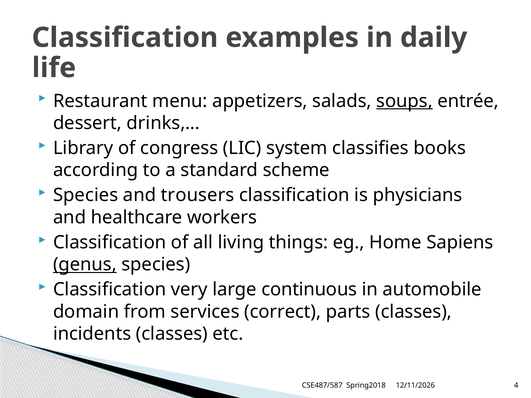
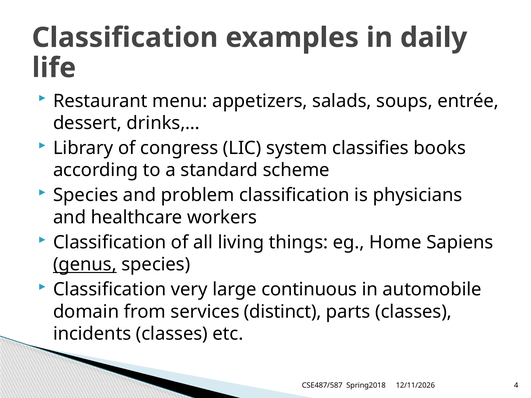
soups underline: present -> none (404, 101)
trousers: trousers -> problem (198, 195)
correct: correct -> distinct (283, 312)
